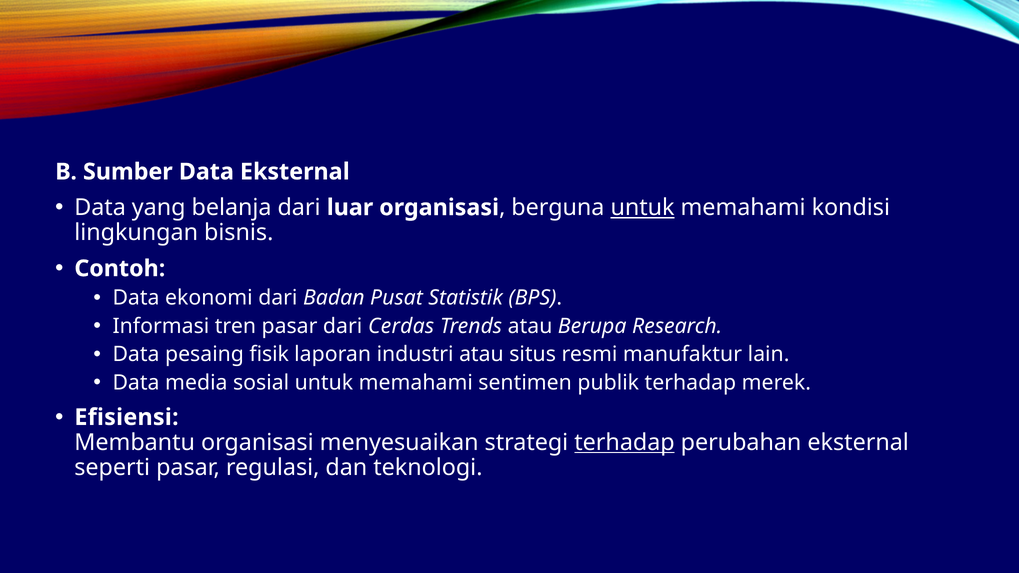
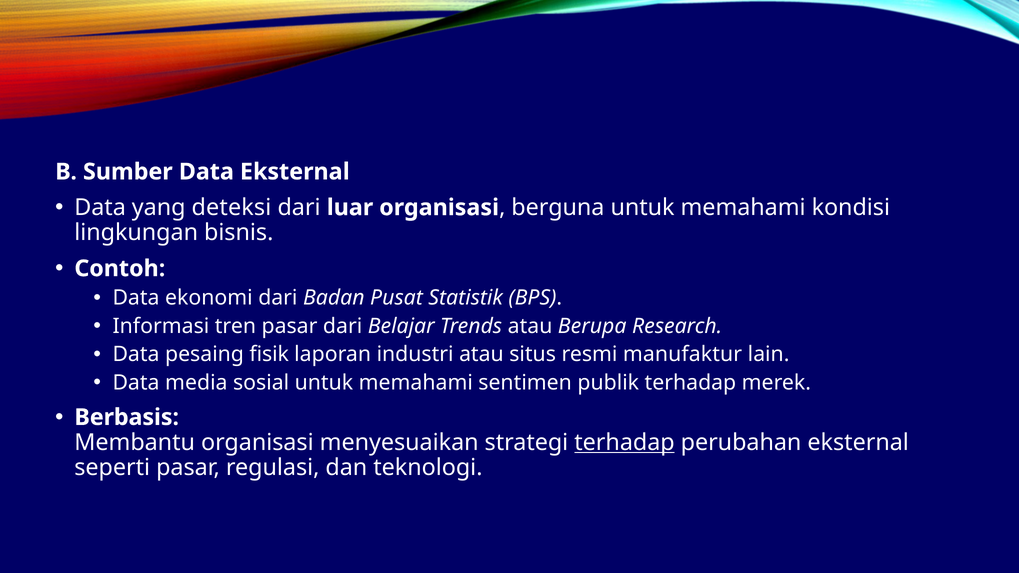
belanja: belanja -> deteksi (231, 208)
untuk underline: present -> none (643, 208)
Cerdas: Cerdas -> Belajar (401, 326)
Efisiensi: Efisiensi -> Berbasis (127, 417)
